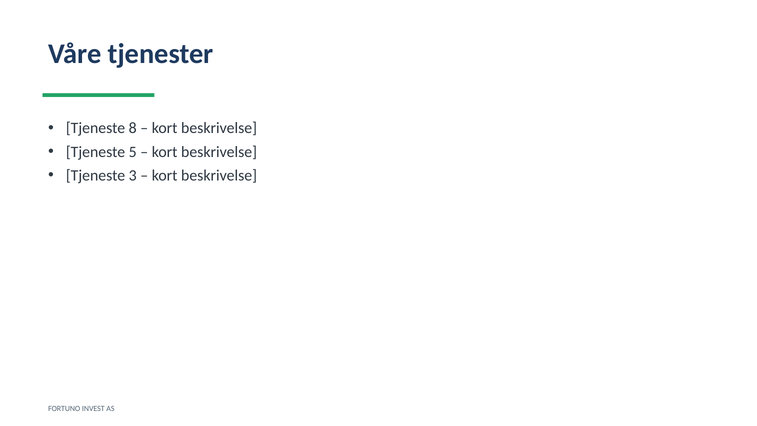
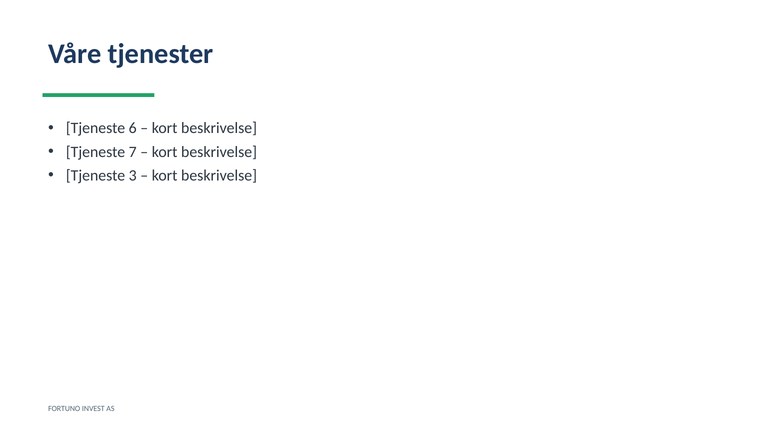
8: 8 -> 6 (133, 128)
5: 5 -> 7 (133, 152)
